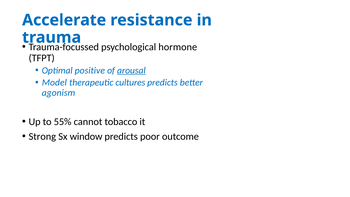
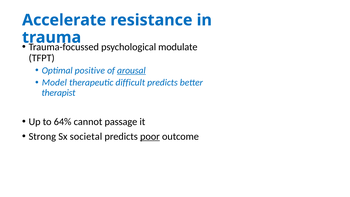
hormone: hormone -> modulate (178, 47)
cultures: cultures -> difficult (130, 82)
agonism: agonism -> therapist (59, 93)
55%: 55% -> 64% (63, 122)
tobacco: tobacco -> passage (121, 122)
window: window -> societal (86, 136)
poor underline: none -> present (150, 136)
